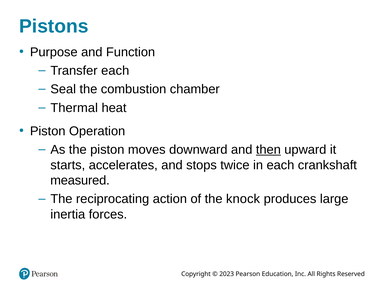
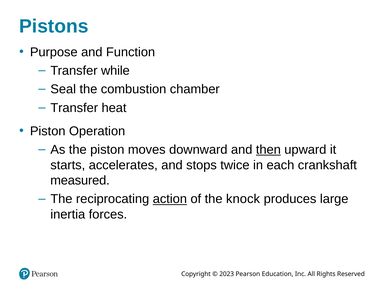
Transfer each: each -> while (115, 71)
Thermal: Thermal -> Transfer (74, 108)
action underline: none -> present (170, 199)
